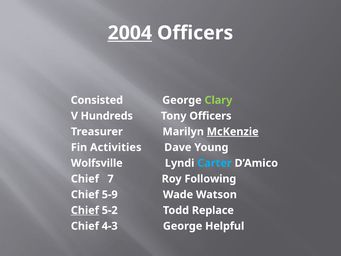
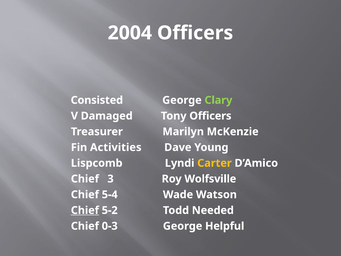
2004 underline: present -> none (130, 33)
Hundreds: Hundreds -> Damaged (107, 116)
McKenzie underline: present -> none (233, 132)
Wolfsville: Wolfsville -> Lispcomb (97, 163)
Carter colour: light blue -> yellow (215, 163)
7: 7 -> 3 (111, 179)
Following: Following -> Wolfsville (210, 179)
5-9: 5-9 -> 5-4 (110, 194)
Replace: Replace -> Needed (213, 210)
4-3: 4-3 -> 0-3 (110, 226)
